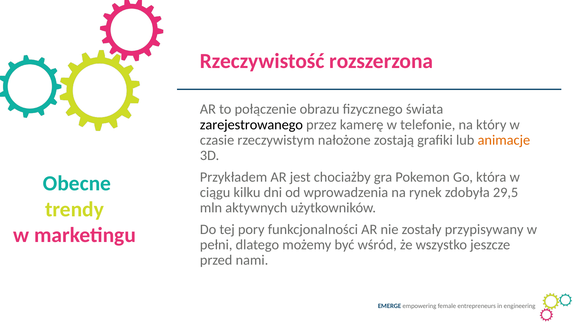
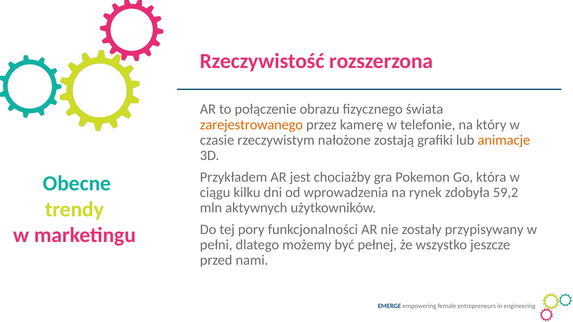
zarejestrowanego colour: black -> orange (251, 125)
29,5: 29,5 -> 59,2 (506, 193)
wśród: wśród -> pełnej (377, 245)
